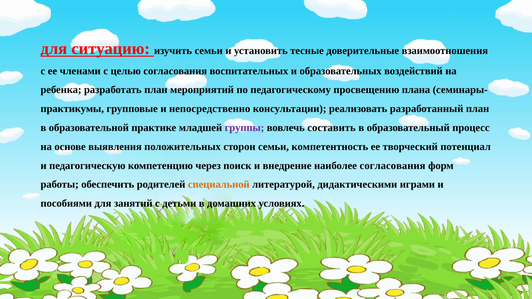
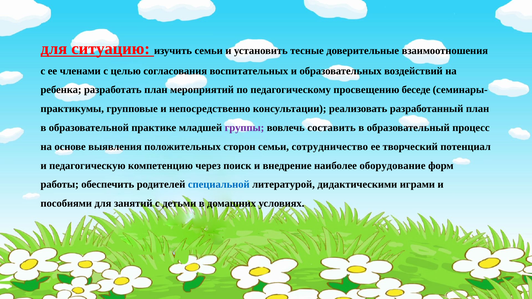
плана: плана -> беседе (416, 90)
компетентность: компетентность -> сотрудничество (330, 147)
наиболее согласования: согласования -> оборудование (393, 166)
специальной colour: orange -> blue (219, 185)
